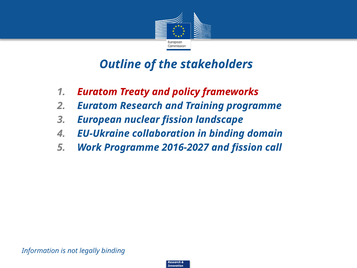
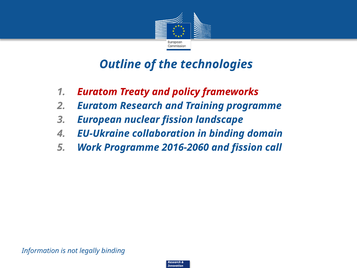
stakeholders: stakeholders -> technologies (217, 64)
2016-2027: 2016-2027 -> 2016-2060 (185, 147)
